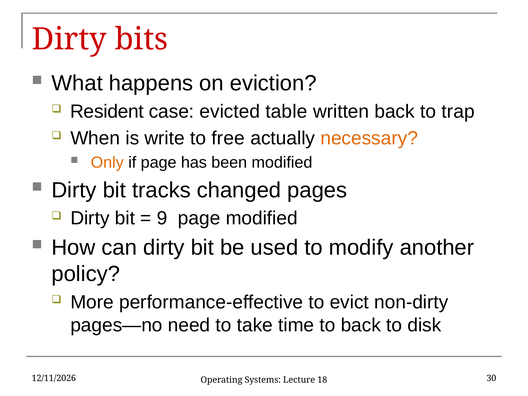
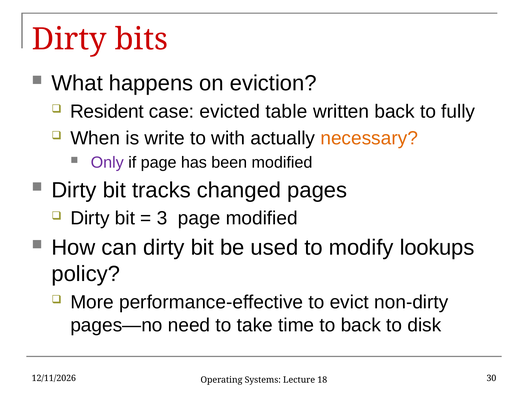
trap: trap -> fully (458, 112)
free: free -> with (228, 138)
Only colour: orange -> purple (107, 162)
9: 9 -> 3 (162, 218)
another: another -> lookups (437, 248)
